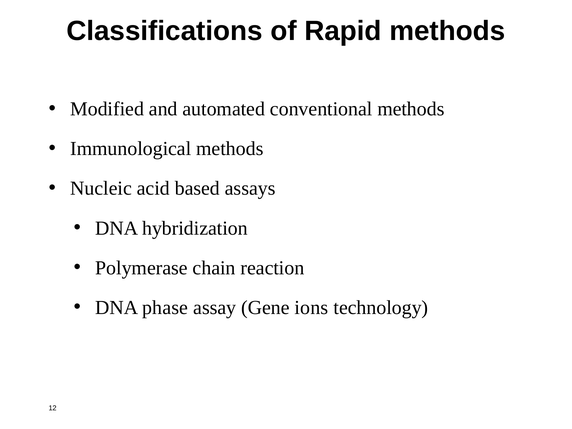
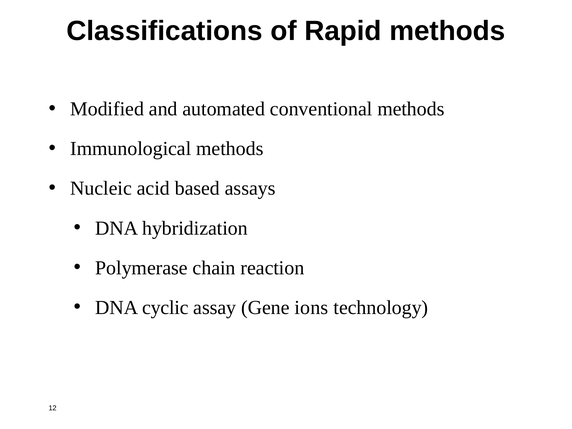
phase: phase -> cyclic (165, 308)
